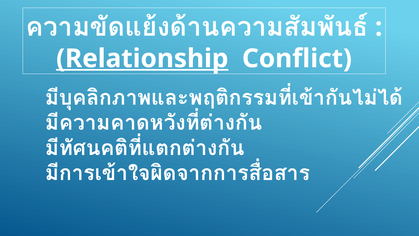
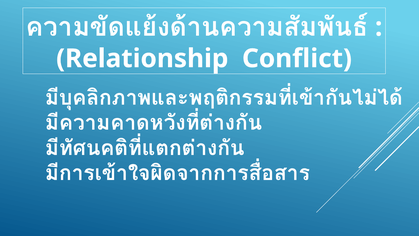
Relationship underline: present -> none (142, 58)
